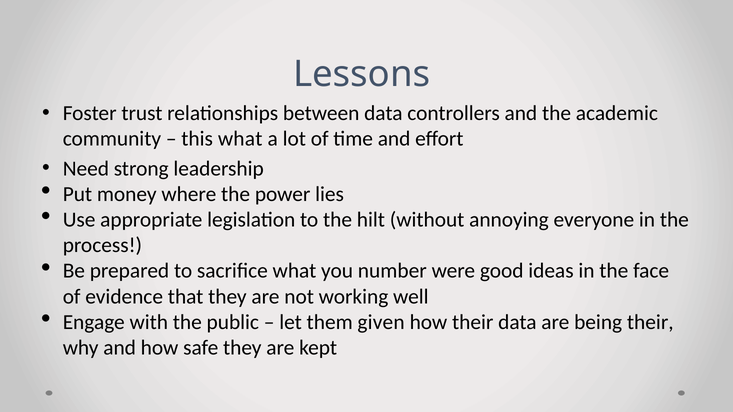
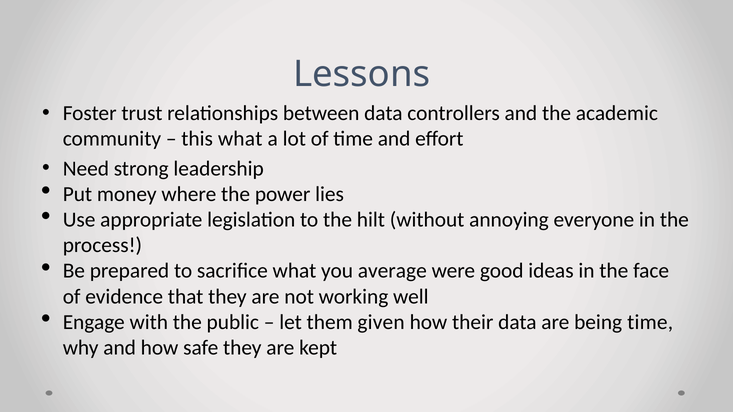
number: number -> average (392, 271)
being their: their -> time (650, 322)
